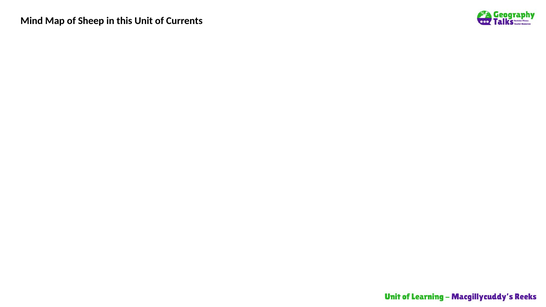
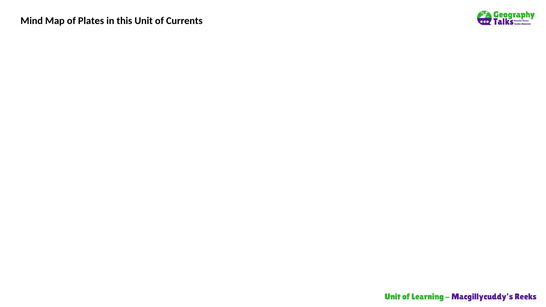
Sheep: Sheep -> Plates (91, 21)
